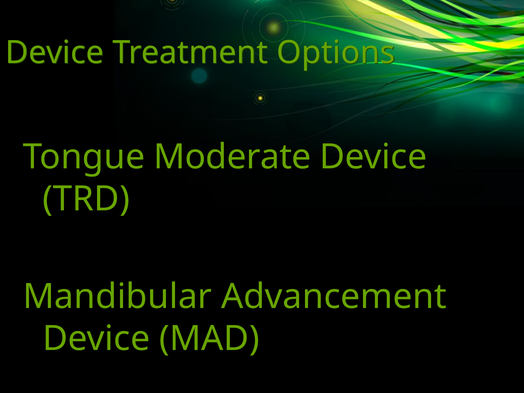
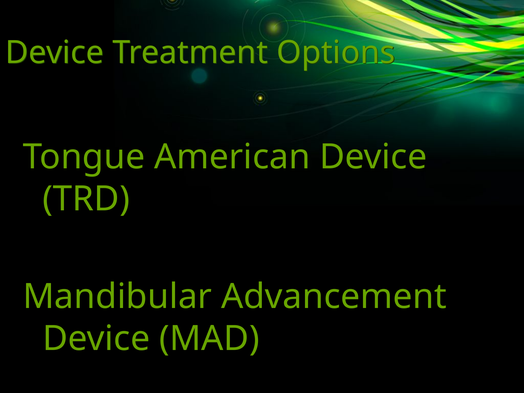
Moderate: Moderate -> American (232, 157)
